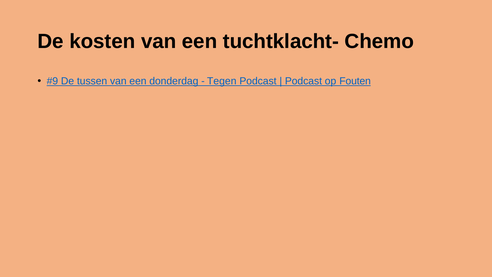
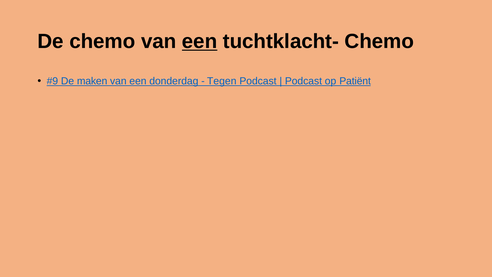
De kosten: kosten -> chemo (102, 41)
een underline: none -> present (200, 41)
tussen: tussen -> maken (92, 81)
Fouten: Fouten -> Patiënt (355, 81)
